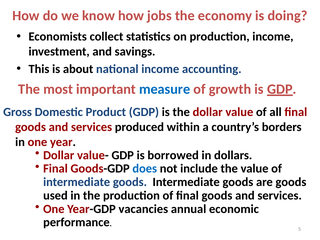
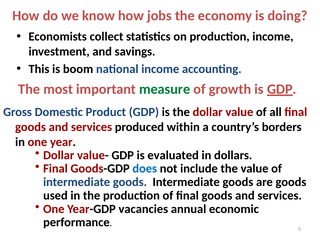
about: about -> boom (78, 69)
measure colour: blue -> green (165, 89)
borrowed: borrowed -> evaluated (173, 155)
